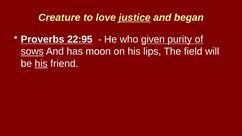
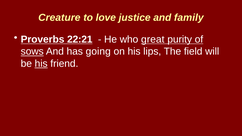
justice underline: present -> none (135, 17)
began: began -> family (189, 17)
22:95: 22:95 -> 22:21 (80, 39)
given: given -> great (153, 39)
moon: moon -> going (98, 52)
